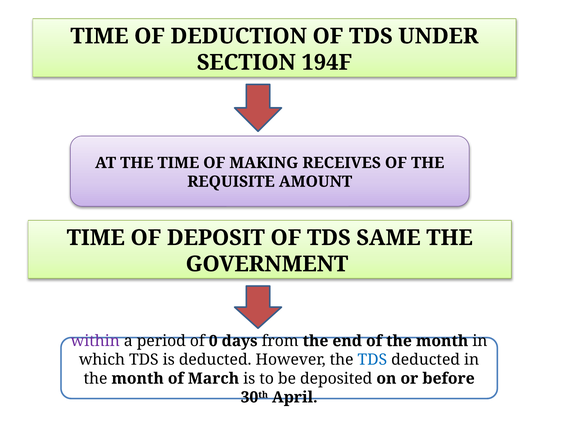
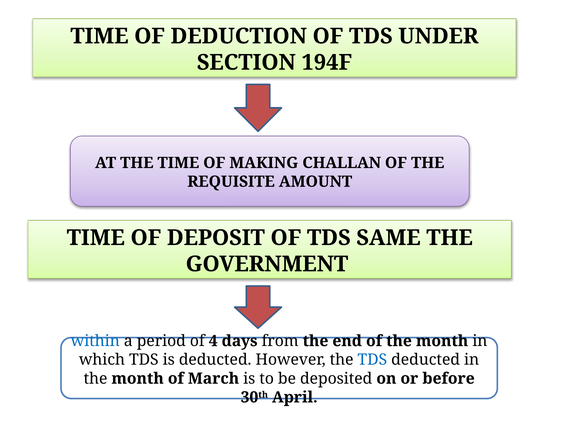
RECEIVES: RECEIVES -> CHALLAN (342, 163)
within colour: purple -> blue (95, 341)
0: 0 -> 4 (213, 341)
